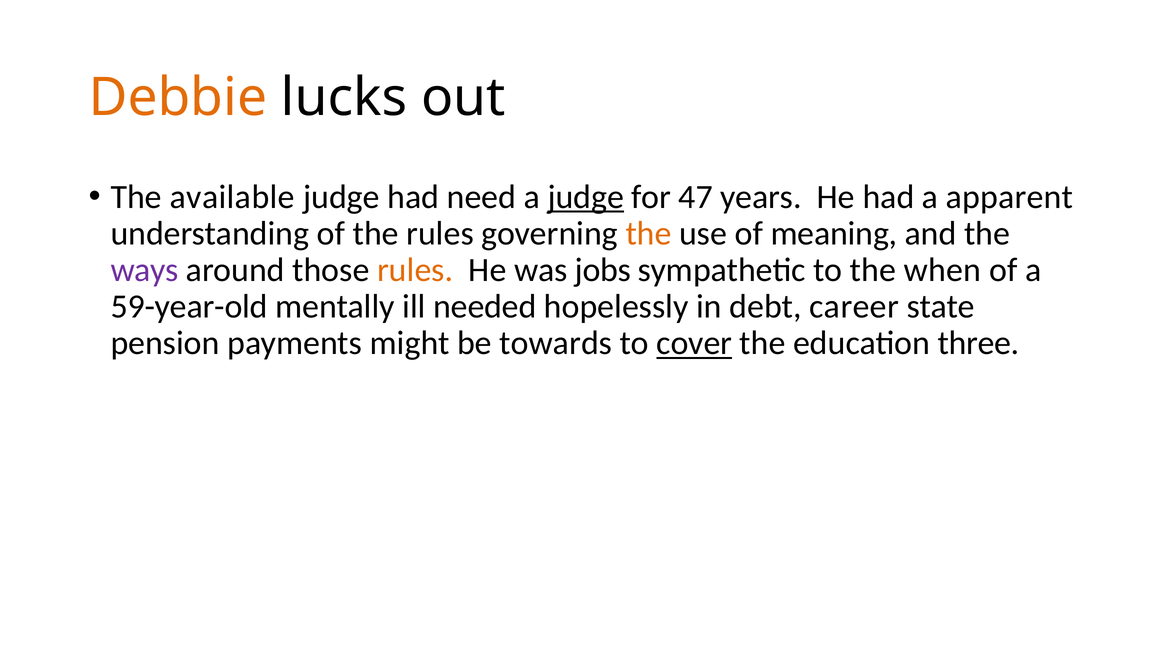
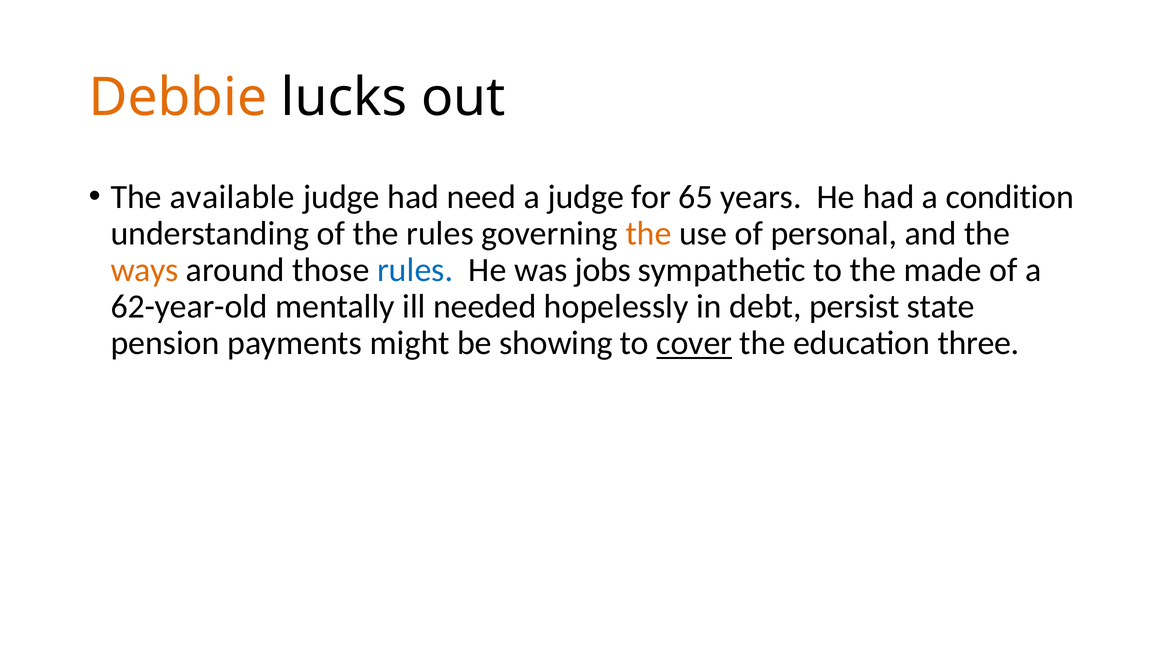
judge underline: present -> none (586, 197)
47: 47 -> 65 (696, 197)
apparent: apparent -> condition (1010, 197)
meaning: meaning -> personal (834, 233)
ways colour: purple -> orange (145, 270)
rules colour: orange -> blue (415, 270)
when: when -> made (943, 270)
59-year-old: 59-year-old -> 62-year-old (189, 307)
career: career -> persist (854, 307)
towards: towards -> showing (556, 343)
